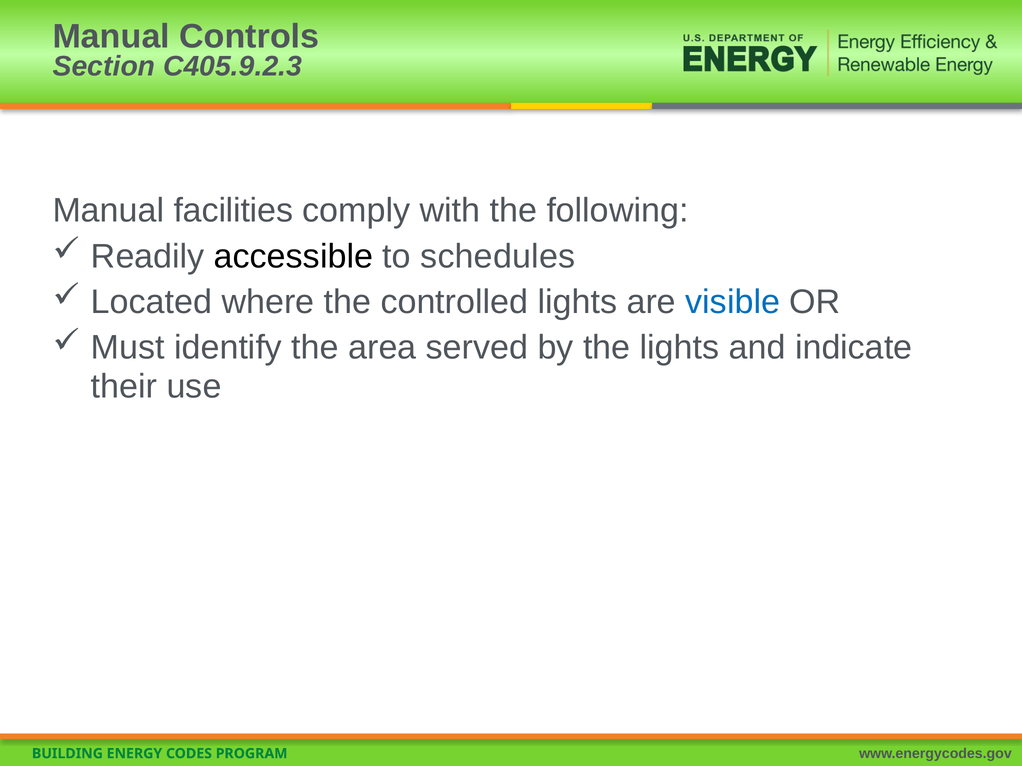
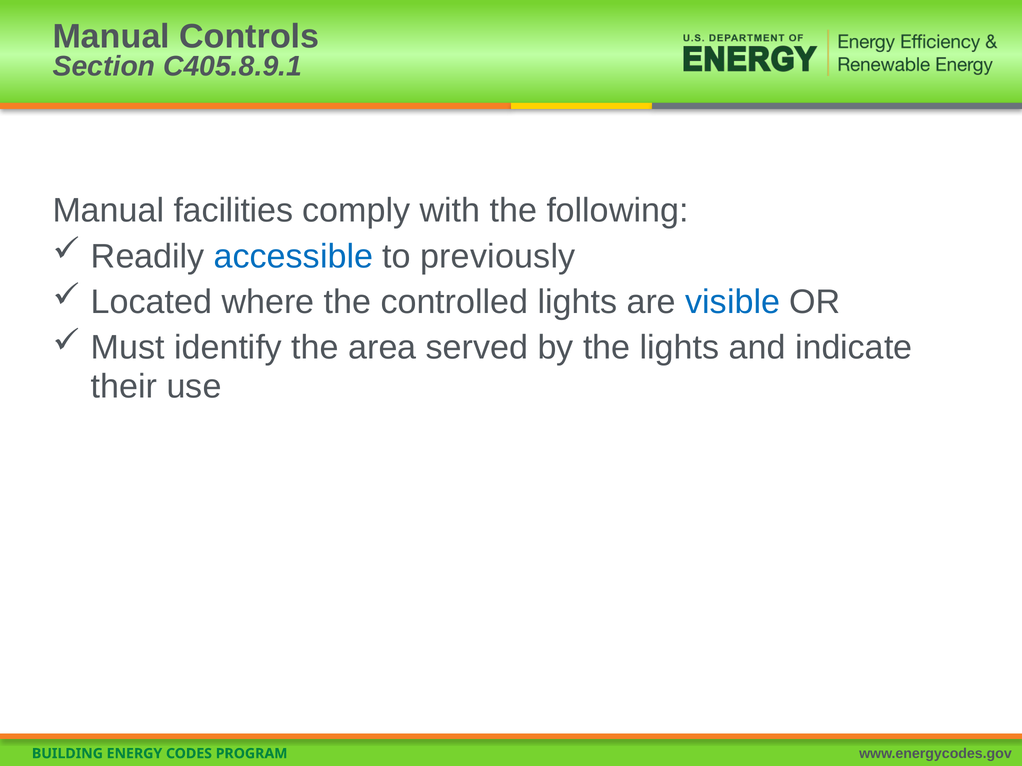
C405.9.2.3: C405.9.2.3 -> C405.8.9.1 (233, 67)
accessible colour: black -> blue (294, 256)
schedules: schedules -> previously (498, 256)
